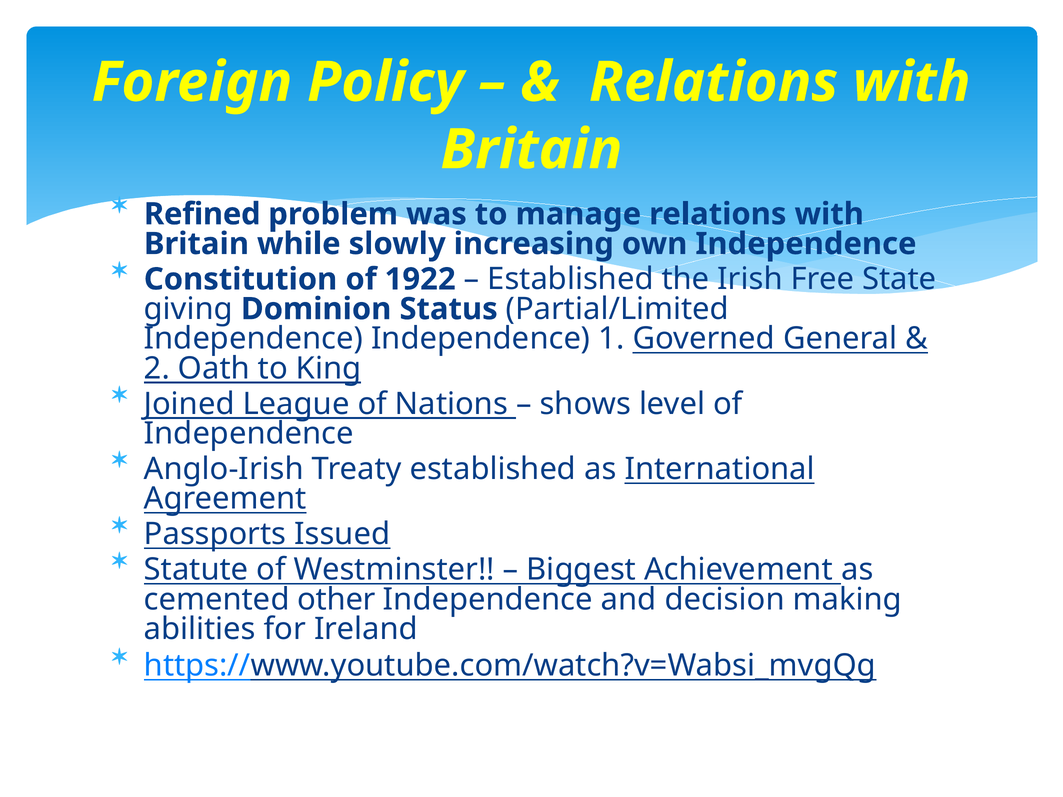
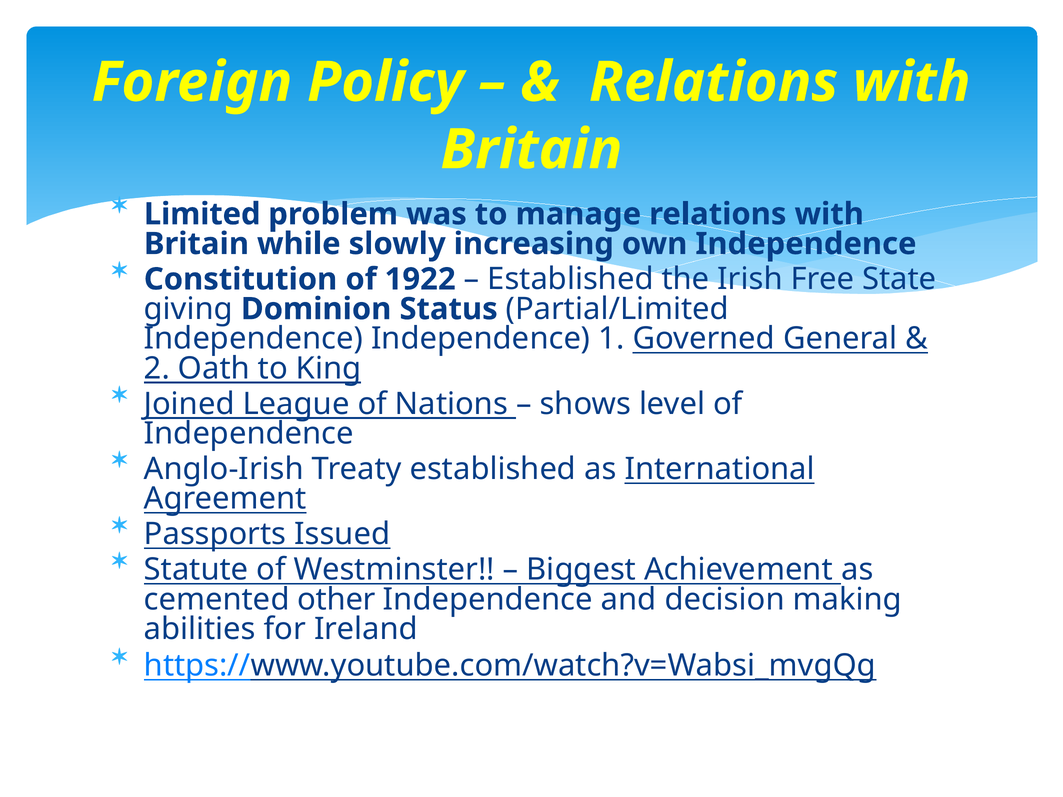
Refined: Refined -> Limited (202, 214)
